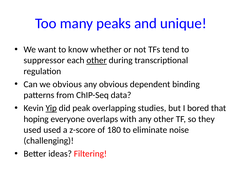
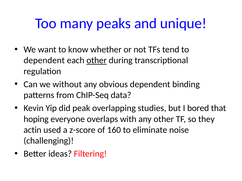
suppressor: suppressor -> dependent (44, 61)
we obvious: obvious -> without (67, 84)
Yip underline: present -> none (51, 108)
used: used -> actin (33, 130)
180: 180 -> 160 (114, 130)
